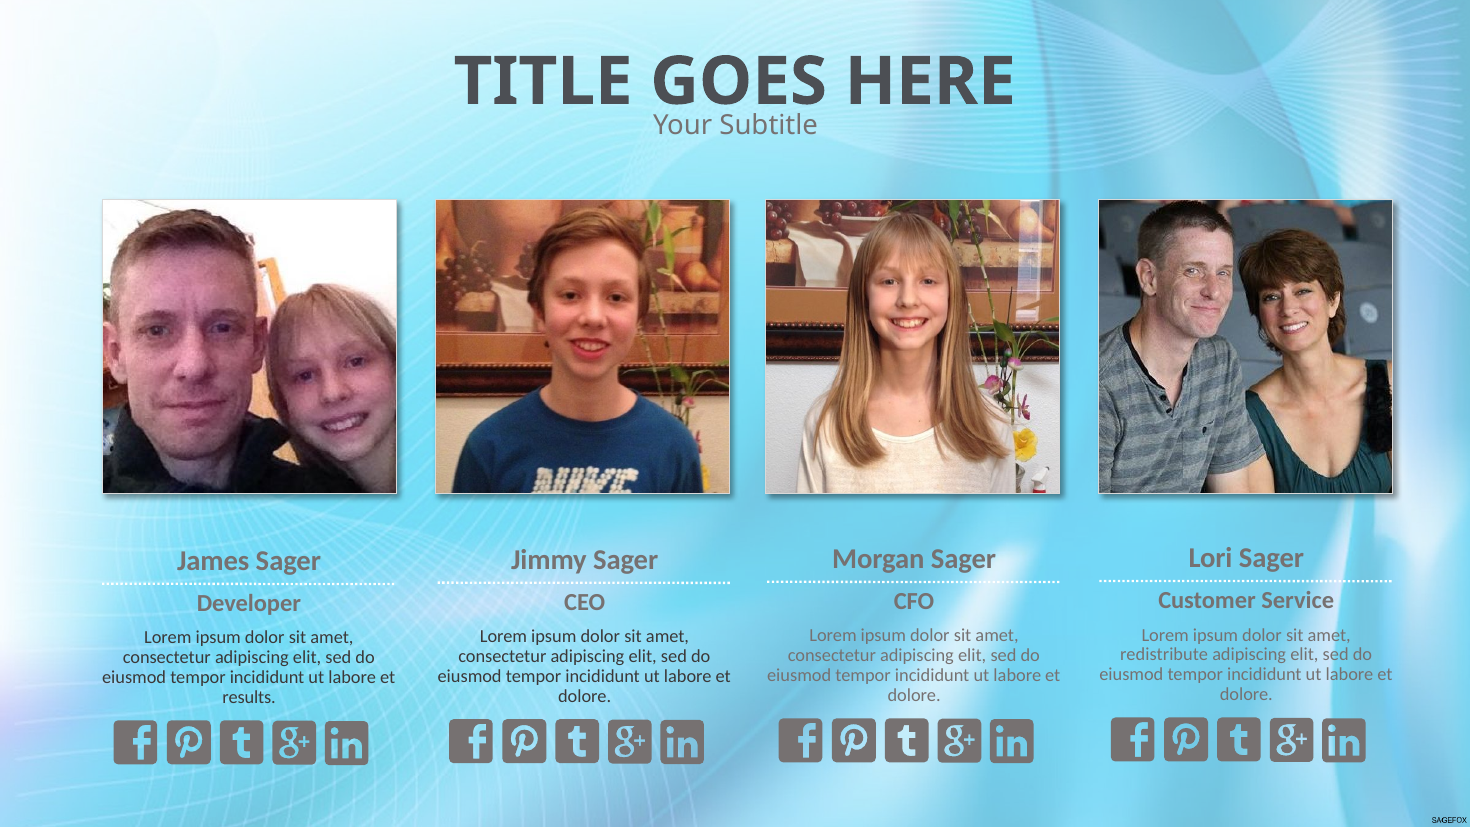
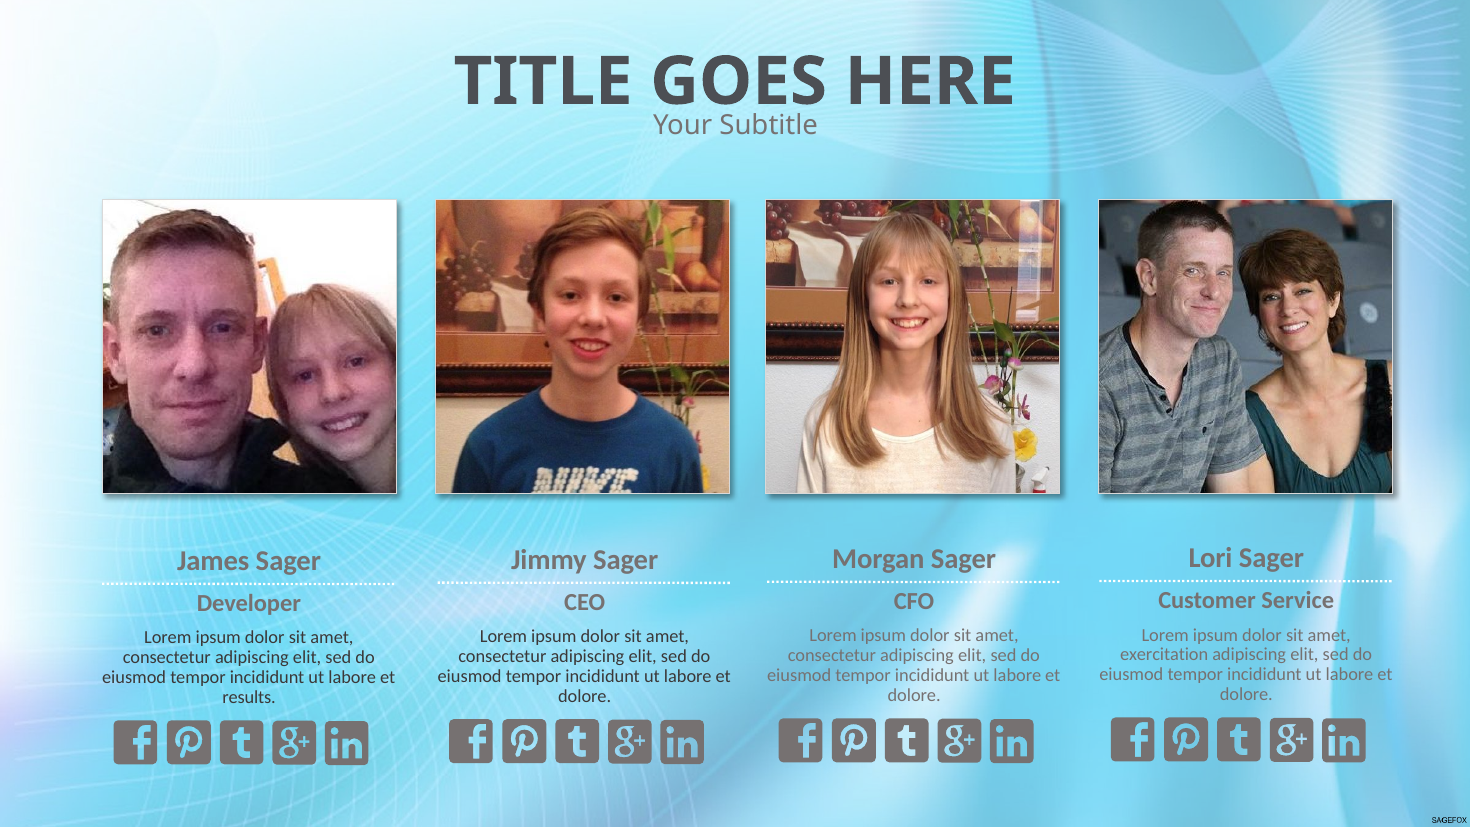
redistribute: redistribute -> exercitation (1164, 655)
